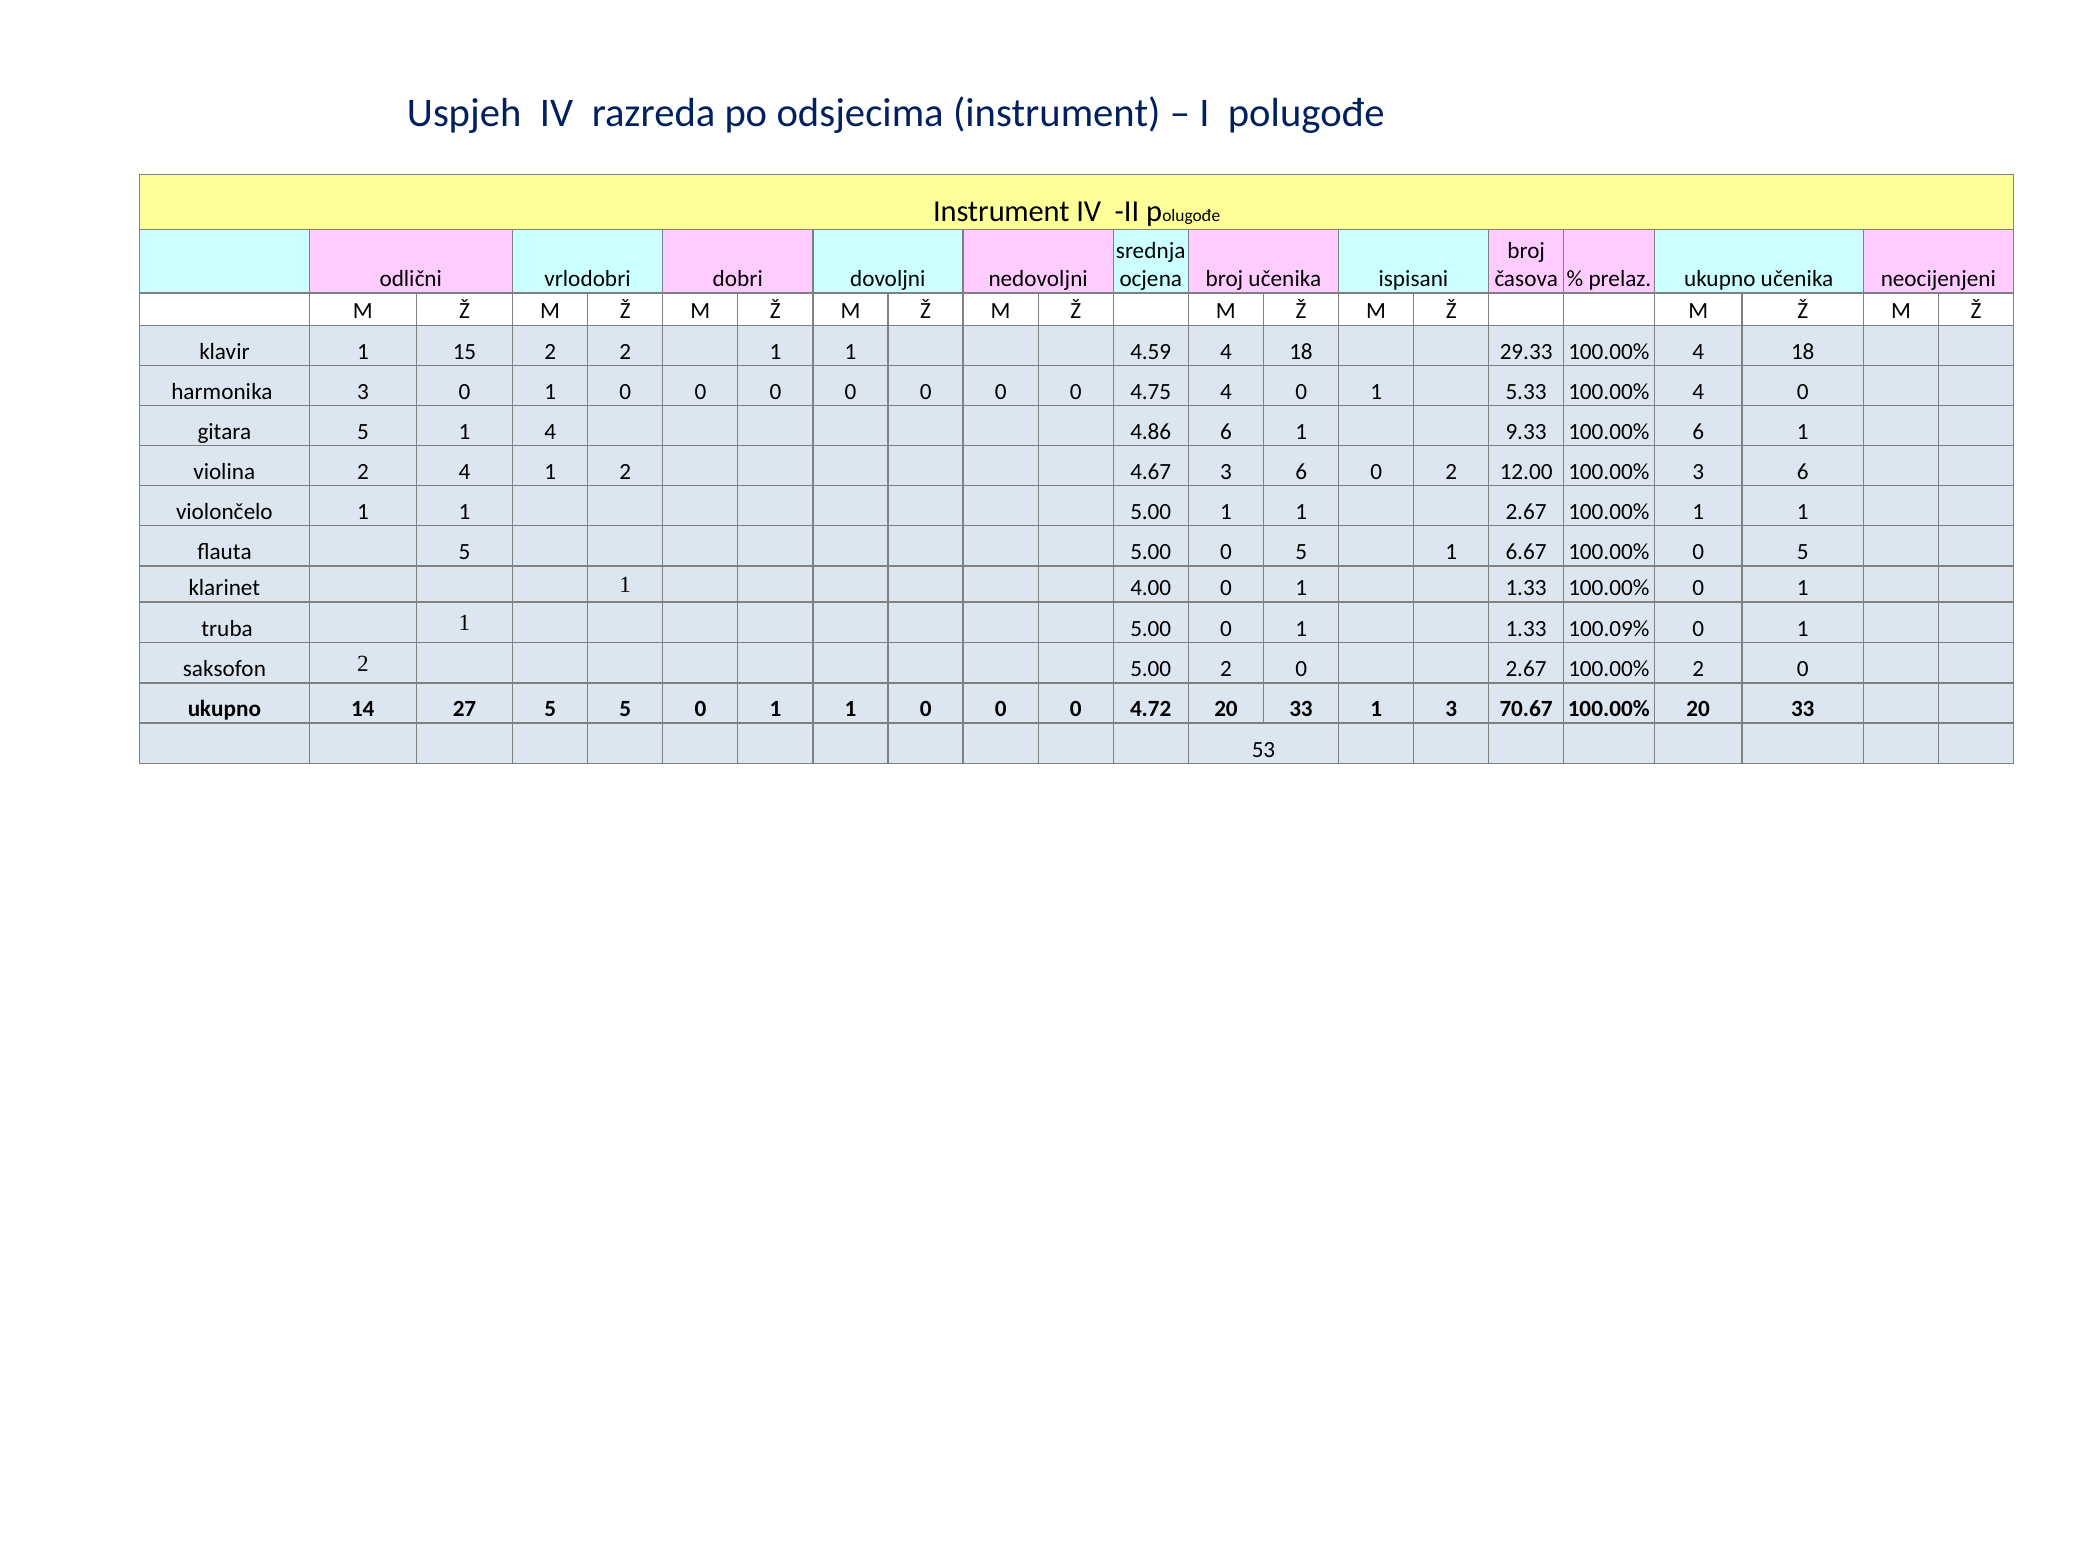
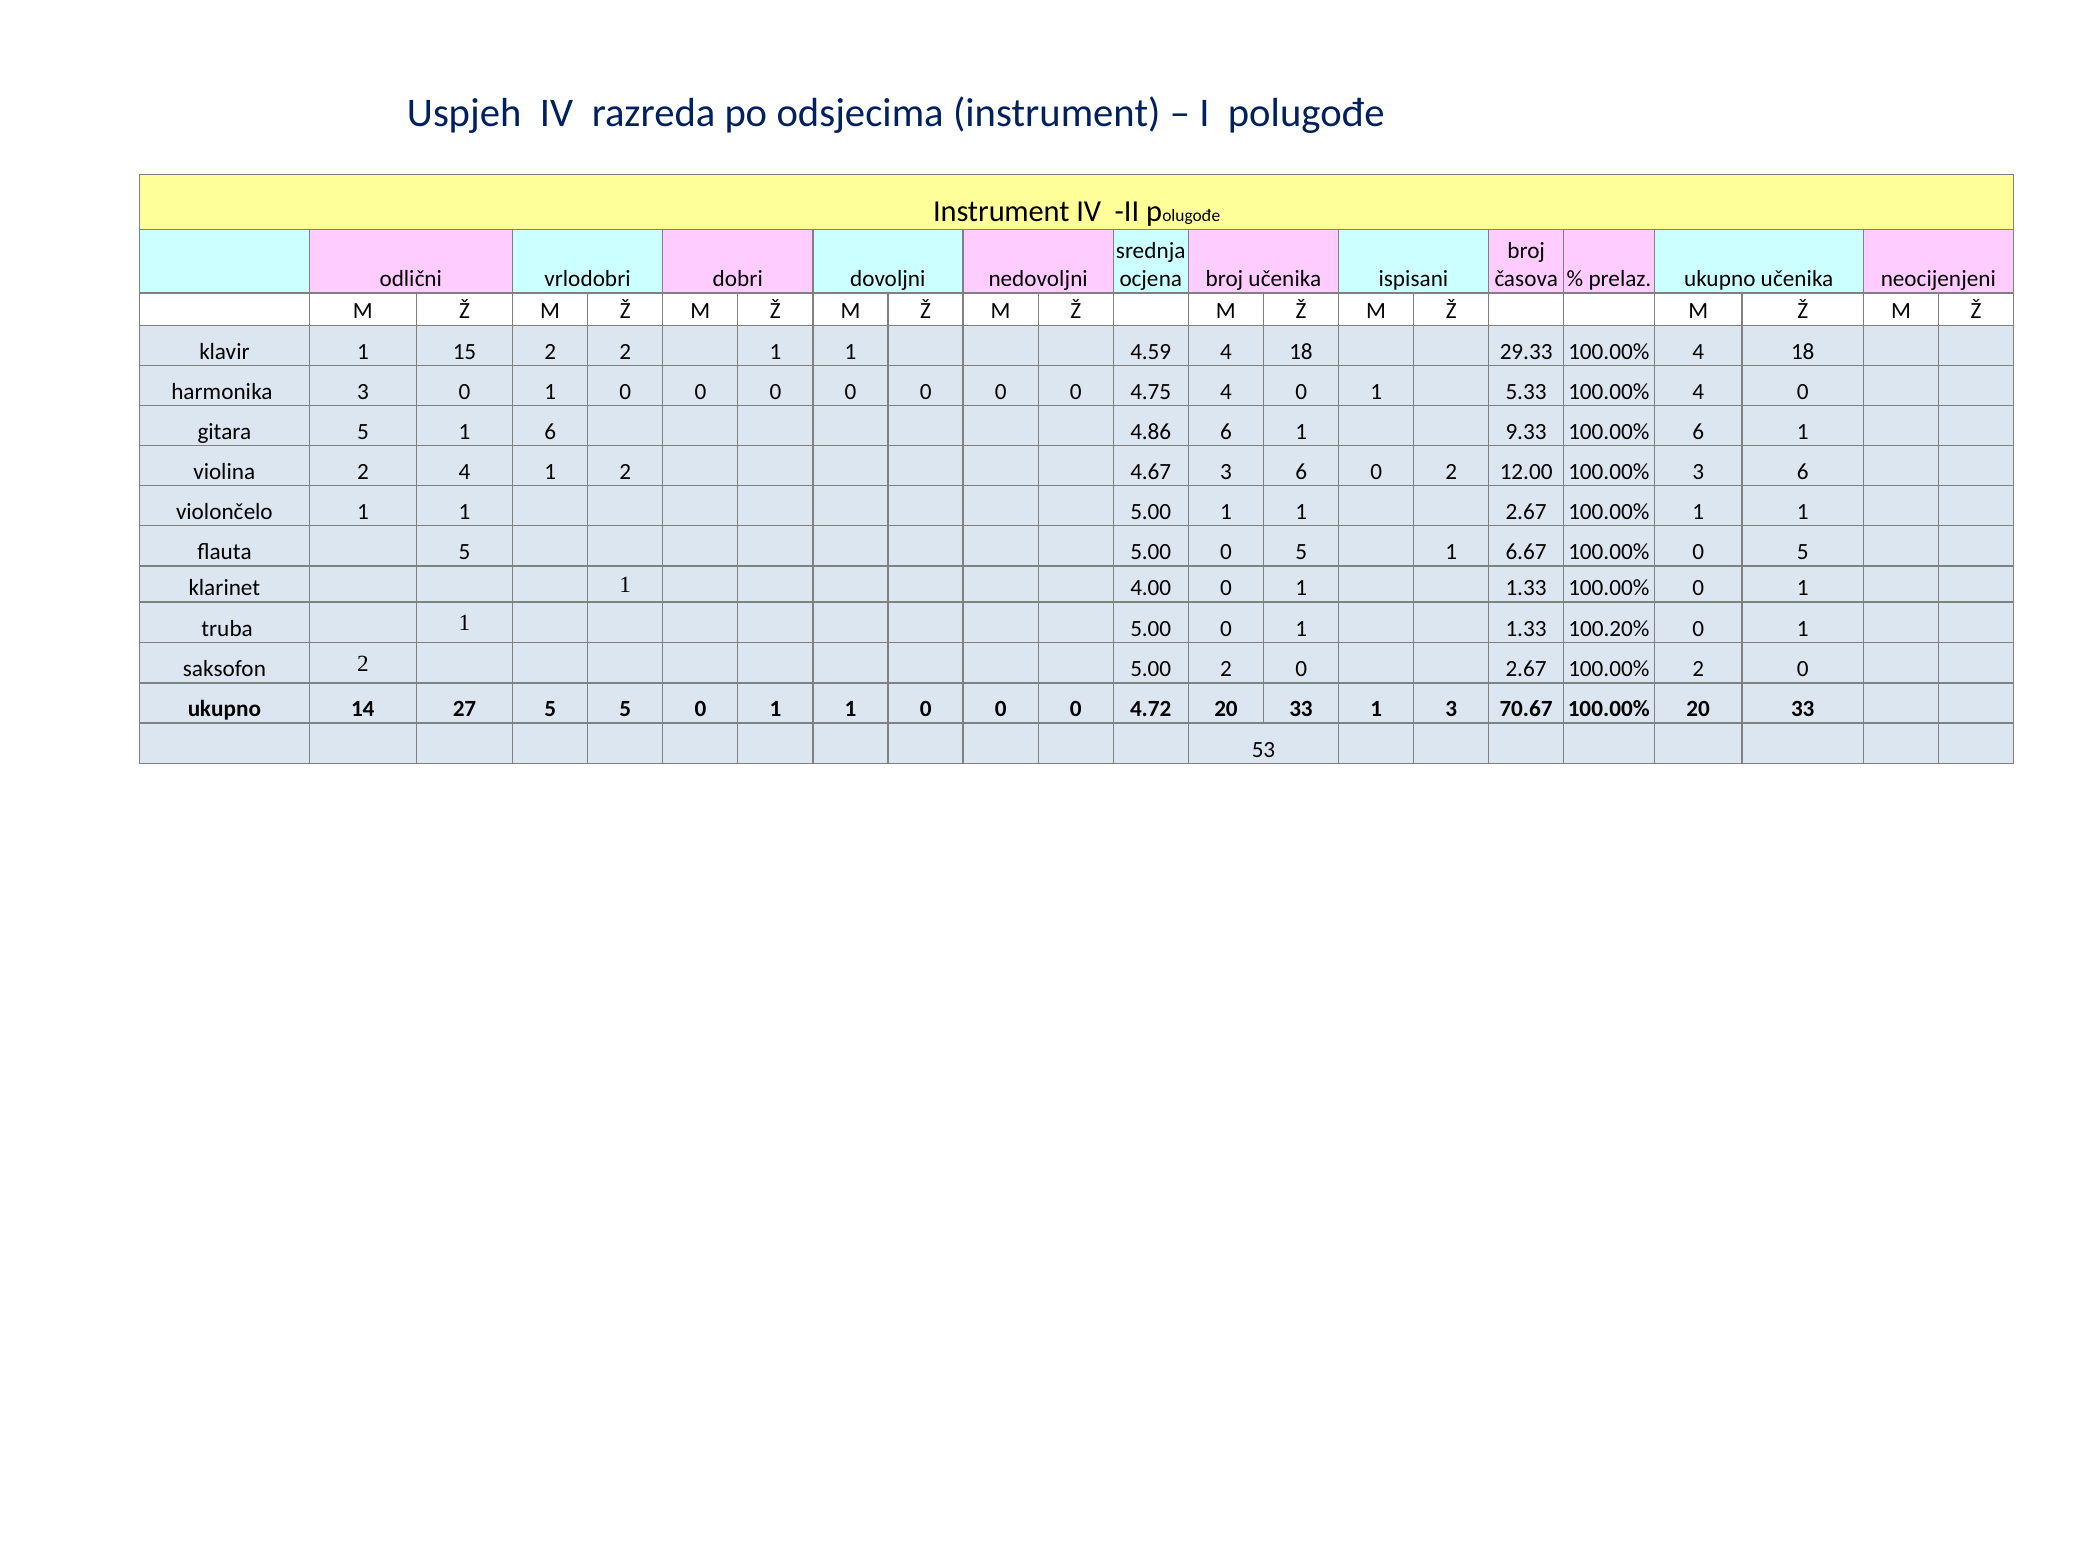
1 4: 4 -> 6 (550, 431)
100.09%: 100.09% -> 100.20% (1609, 628)
